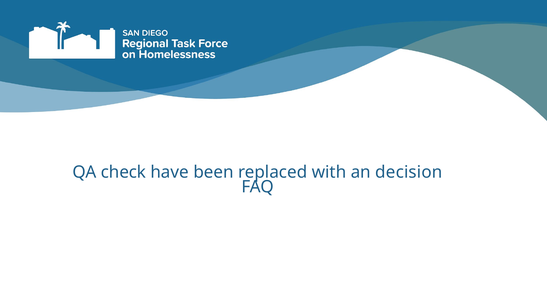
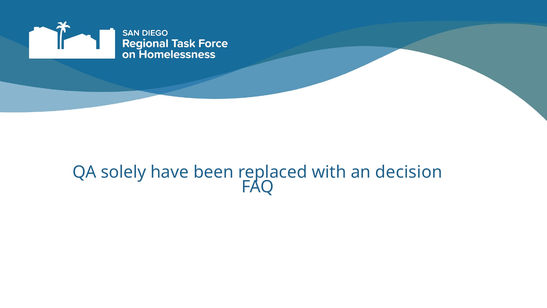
check: check -> solely (123, 172)
